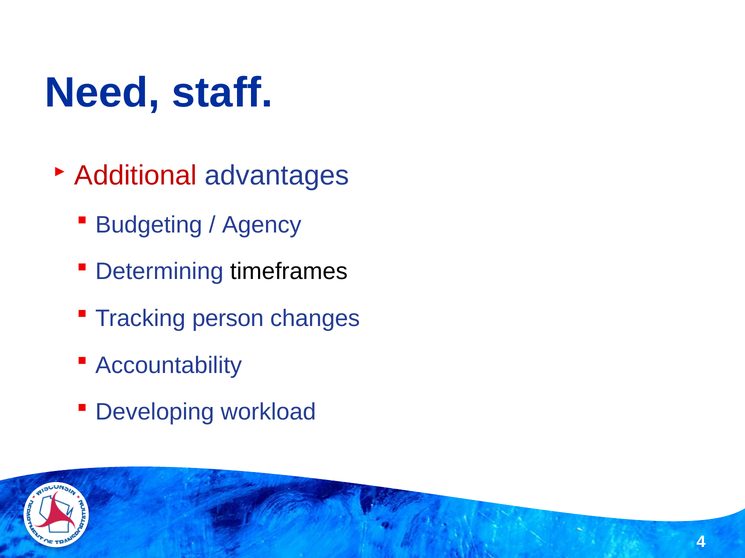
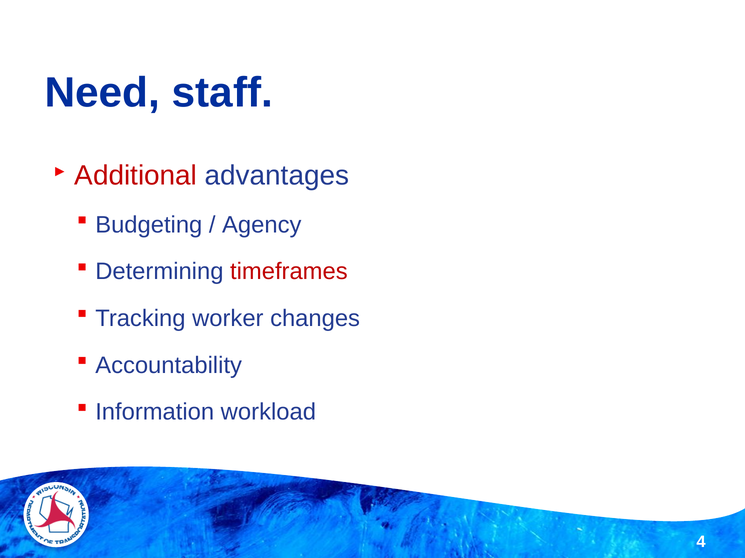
timeframes colour: black -> red (289, 272)
person: person -> worker (228, 319)
Developing: Developing -> Information (155, 413)
